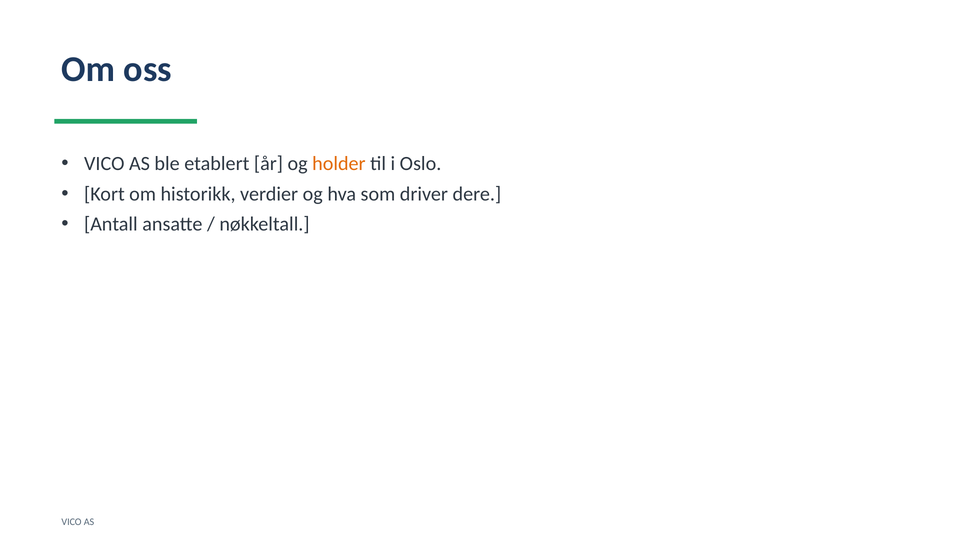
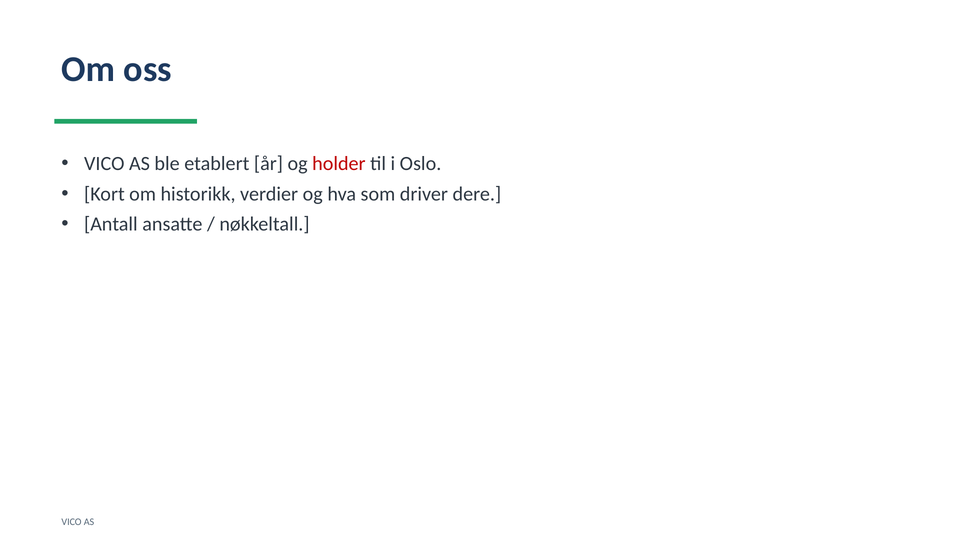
holder colour: orange -> red (339, 164)
